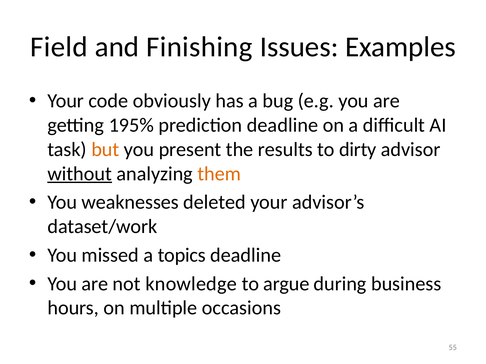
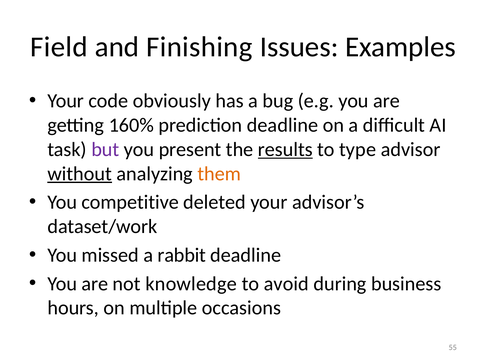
195%: 195% -> 160% (131, 125)
but colour: orange -> purple (105, 150)
results underline: none -> present (285, 150)
dirty: dirty -> type (358, 150)
weaknesses: weaknesses -> competitive (130, 203)
topics: topics -> rabbit (182, 255)
argue: argue -> avoid (286, 284)
